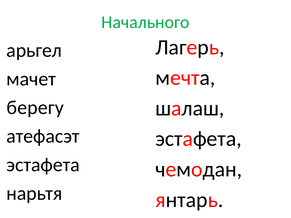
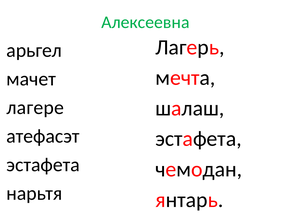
Начального: Начального -> Алексеевна (145, 22)
берегу: берегу -> лагере (35, 108)
